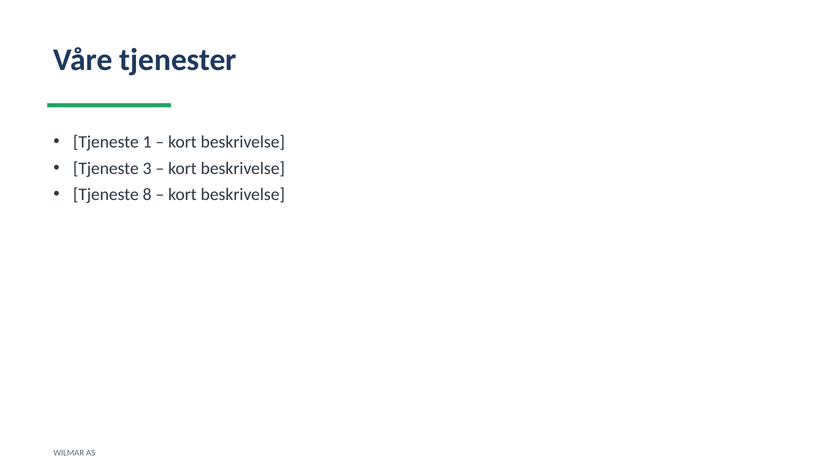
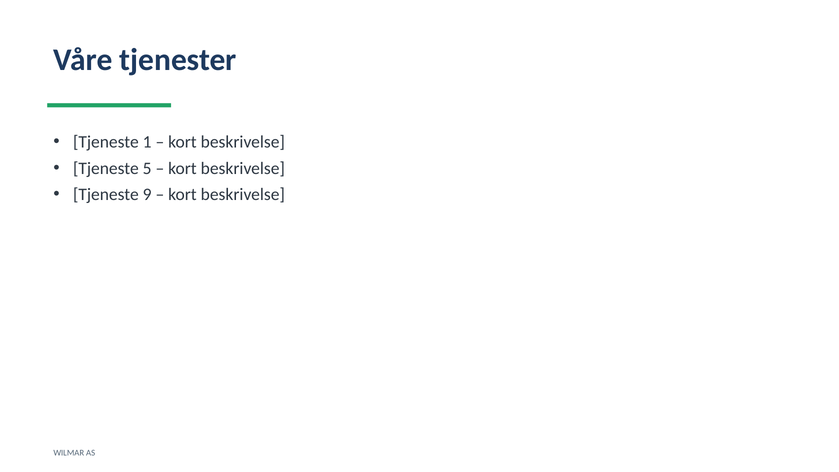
3: 3 -> 5 (147, 168)
8: 8 -> 9 (147, 195)
